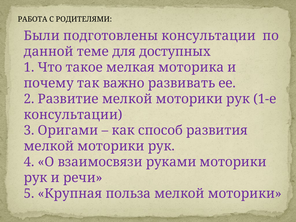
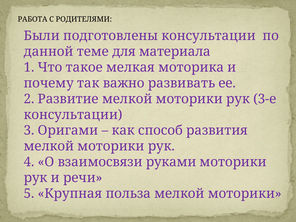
доступных: доступных -> материала (175, 52)
1-е: 1-е -> 3-е (265, 99)
